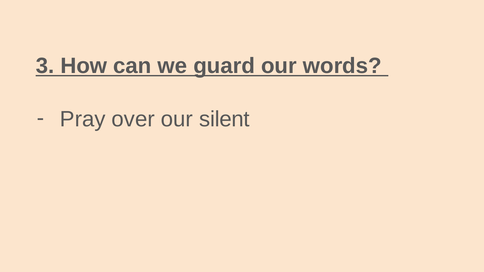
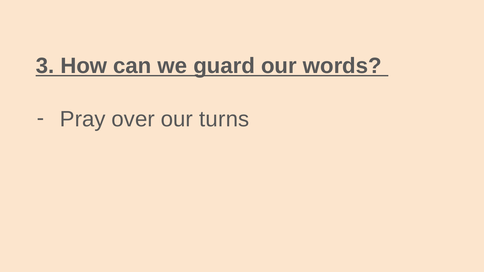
silent: silent -> turns (224, 119)
